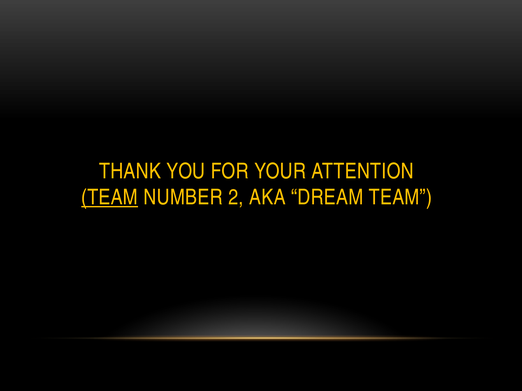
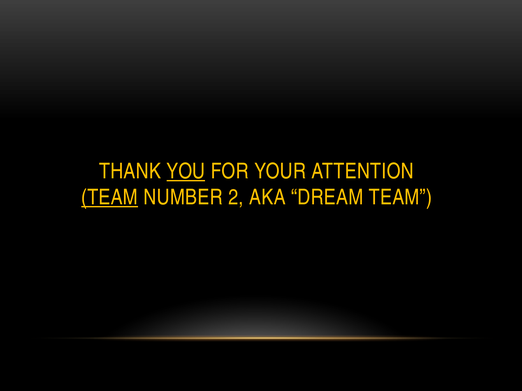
YOU underline: none -> present (186, 171)
